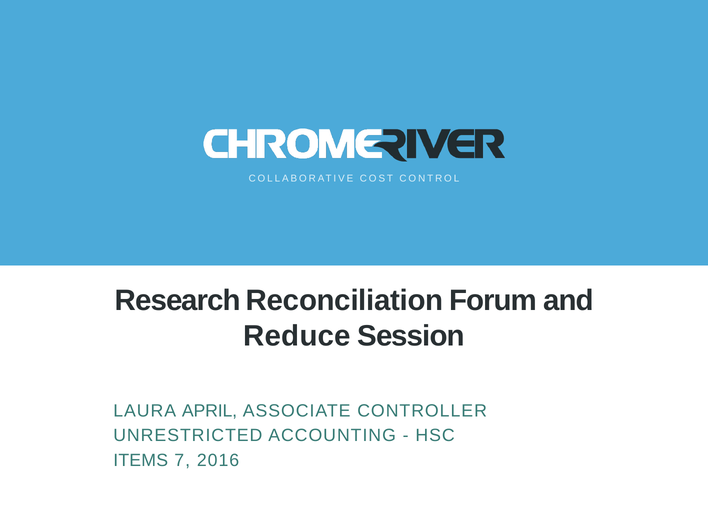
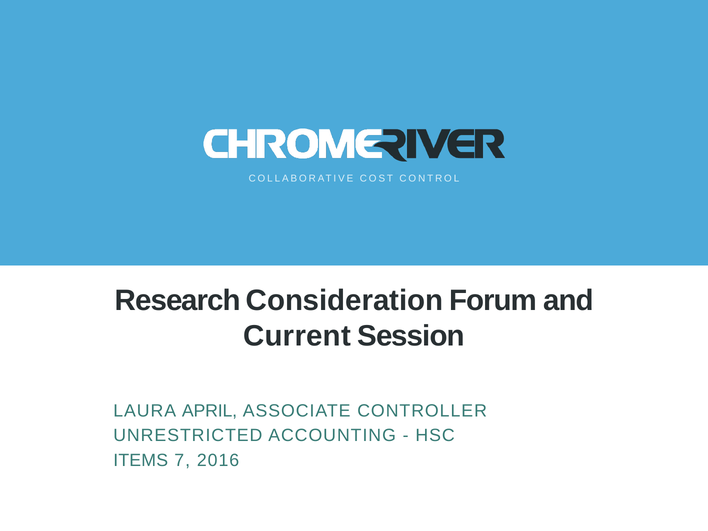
Reconciliation: Reconciliation -> Consideration (344, 301)
Reduce: Reduce -> Current (297, 336)
